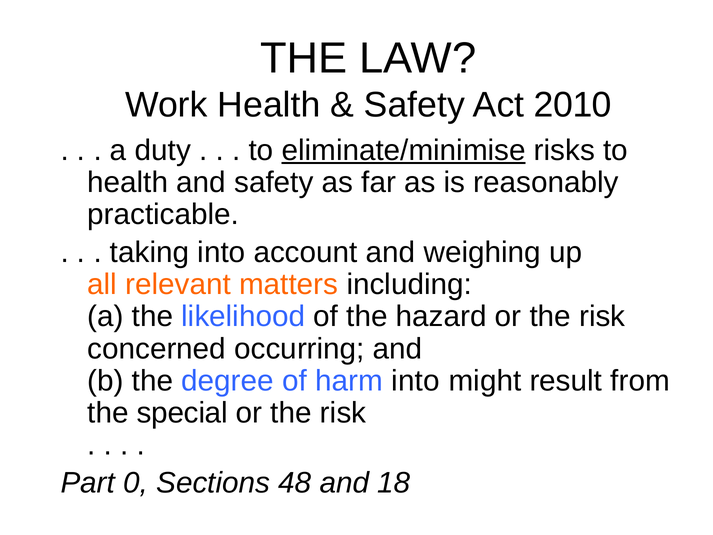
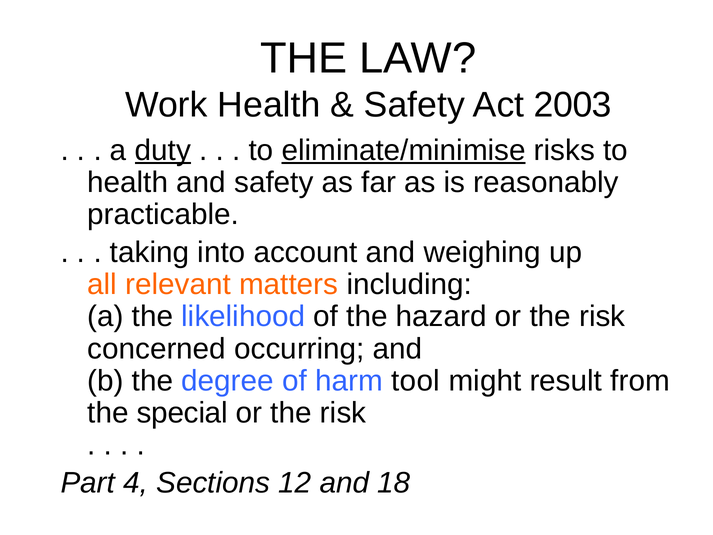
2010: 2010 -> 2003 (573, 105)
duty underline: none -> present (163, 150)
harm into: into -> tool (416, 381)
0: 0 -> 4 (136, 483)
48: 48 -> 12 (295, 483)
